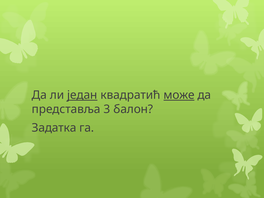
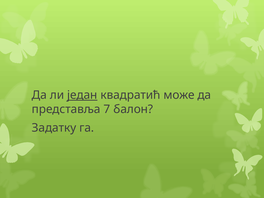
може underline: present -> none (179, 95)
3: 3 -> 7 (107, 109)
Задатка: Задатка -> Задатку (54, 128)
